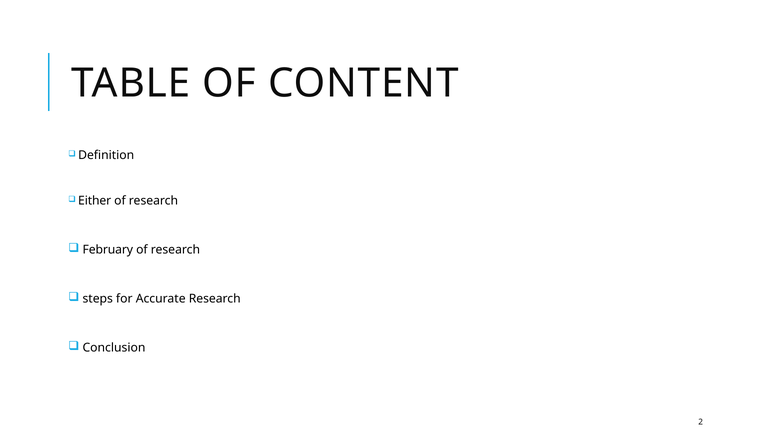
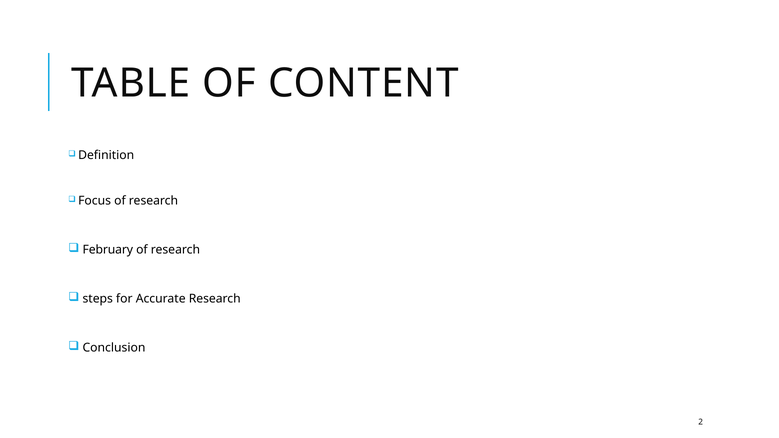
Either: Either -> Focus (95, 201)
